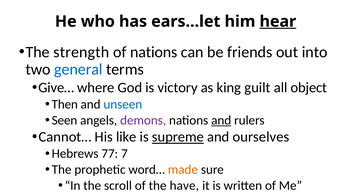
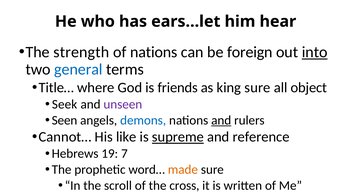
hear underline: present -> none (278, 21)
friends: friends -> foreign (250, 52)
into underline: none -> present (315, 52)
Give…: Give… -> Title… (56, 88)
victory: victory -> friends (178, 88)
king guilt: guilt -> sure (257, 88)
Then: Then -> Seek (65, 105)
unseen colour: blue -> purple (123, 105)
demons colour: purple -> blue (143, 120)
ourselves: ourselves -> reference (261, 137)
77: 77 -> 19 (110, 154)
have: have -> cross (184, 186)
